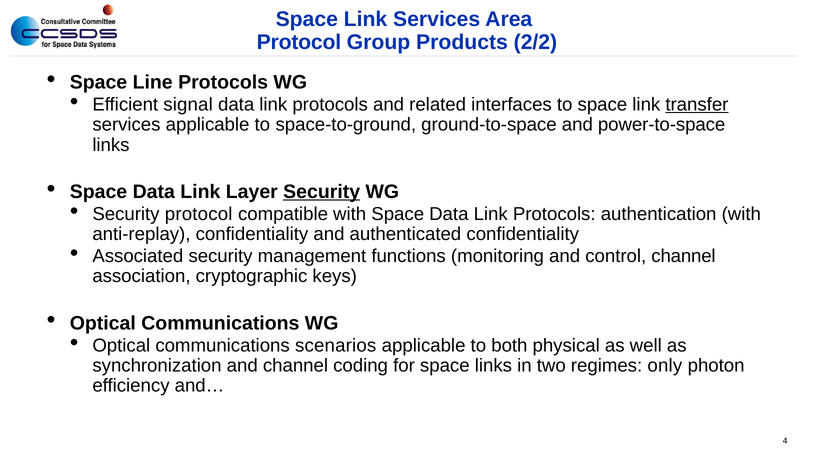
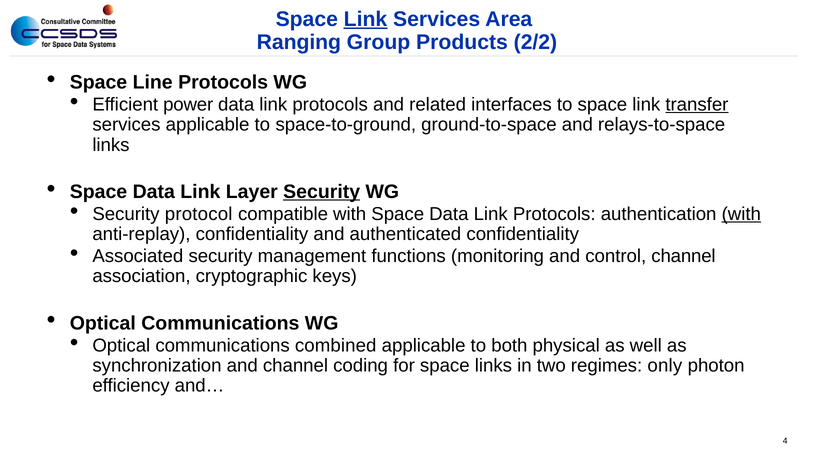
Link underline: none -> present (366, 19)
Protocol: Protocol -> Ranging (299, 42)
signal: signal -> power (188, 105)
power-to-space: power-to-space -> relays-to-space (662, 125)
with underline: none -> present (741, 214)
scenarios: scenarios -> combined (336, 345)
